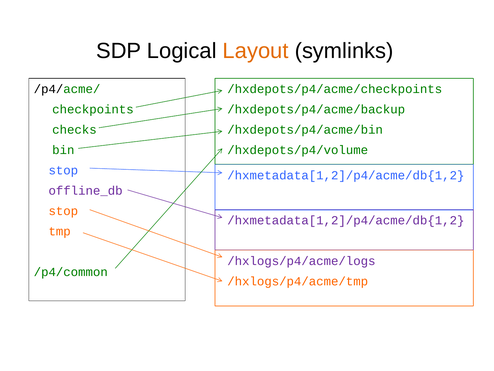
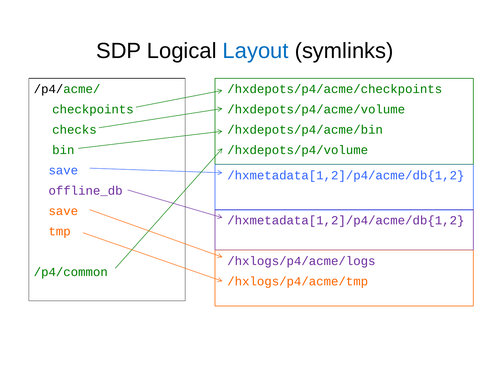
Layout colour: orange -> blue (256, 51)
/hxdepots/p4/acme/backup: /hxdepots/p4/acme/backup -> /hxdepots/p4/acme/volume (316, 109)
stop: stop -> save (63, 170)
stop: stop -> save (63, 211)
